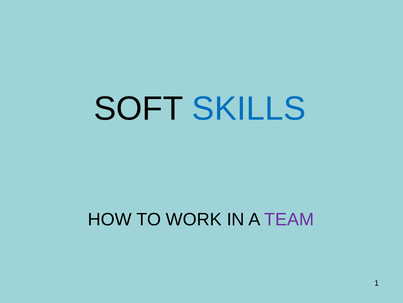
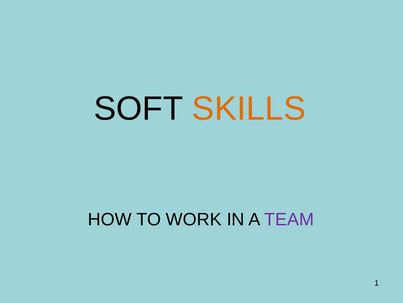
SKILLS colour: blue -> orange (249, 108)
